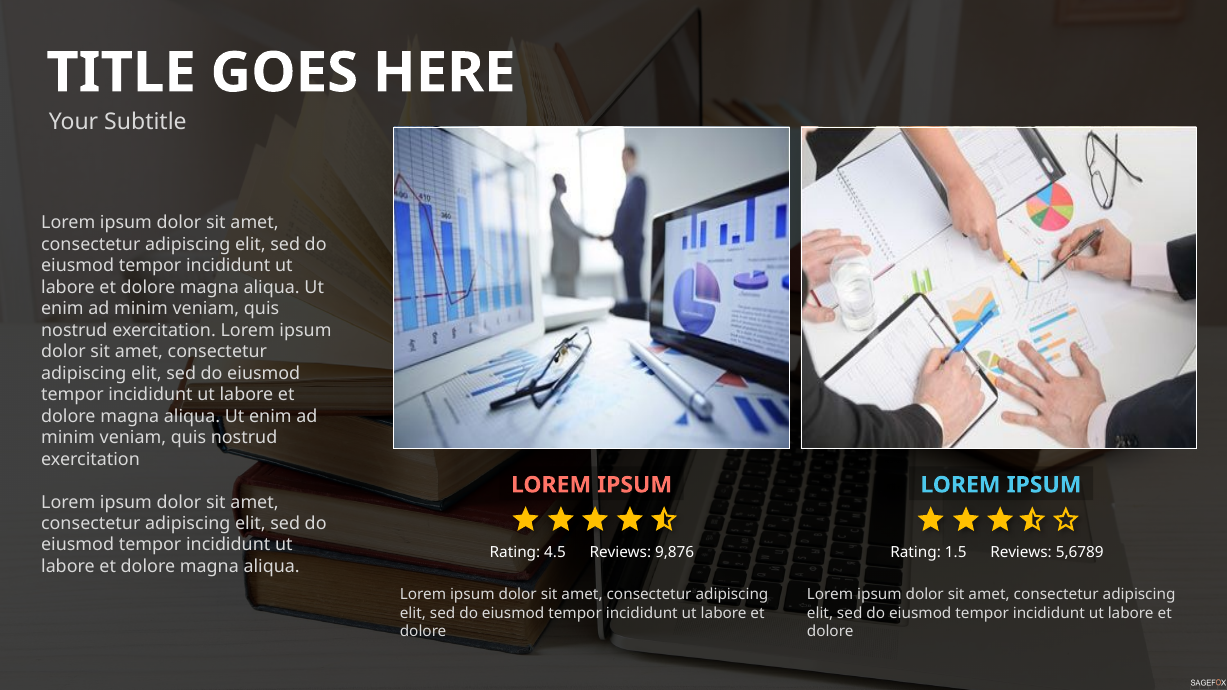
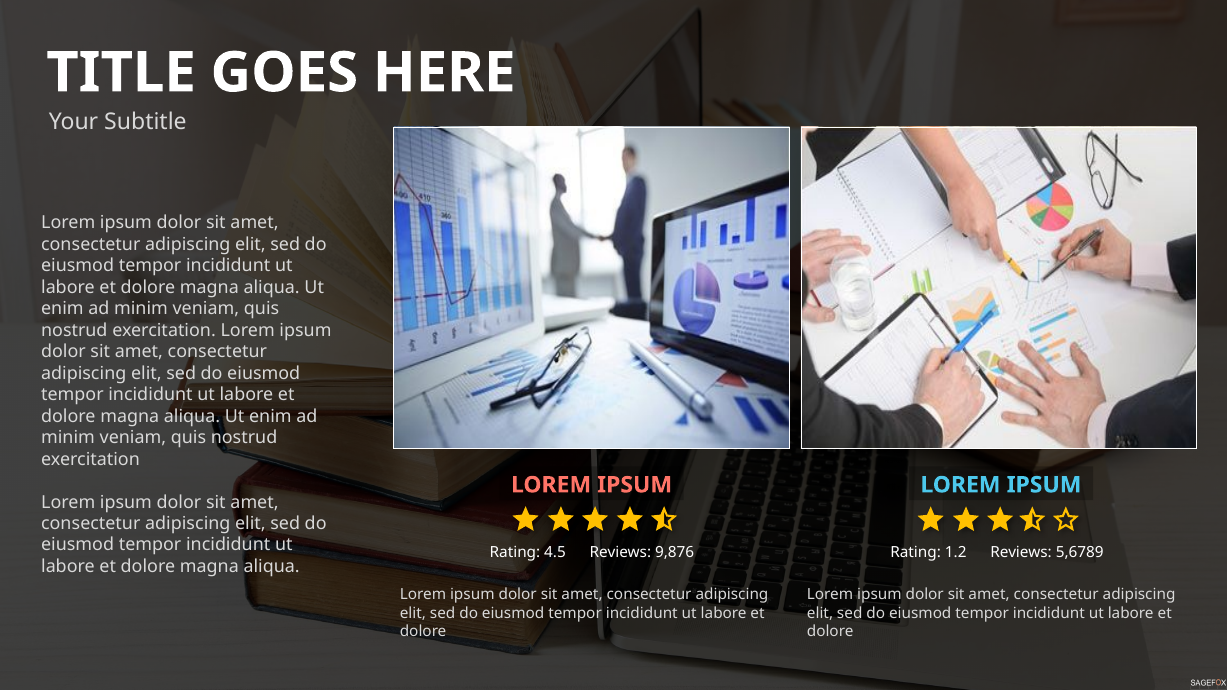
1.5: 1.5 -> 1.2 (956, 553)
